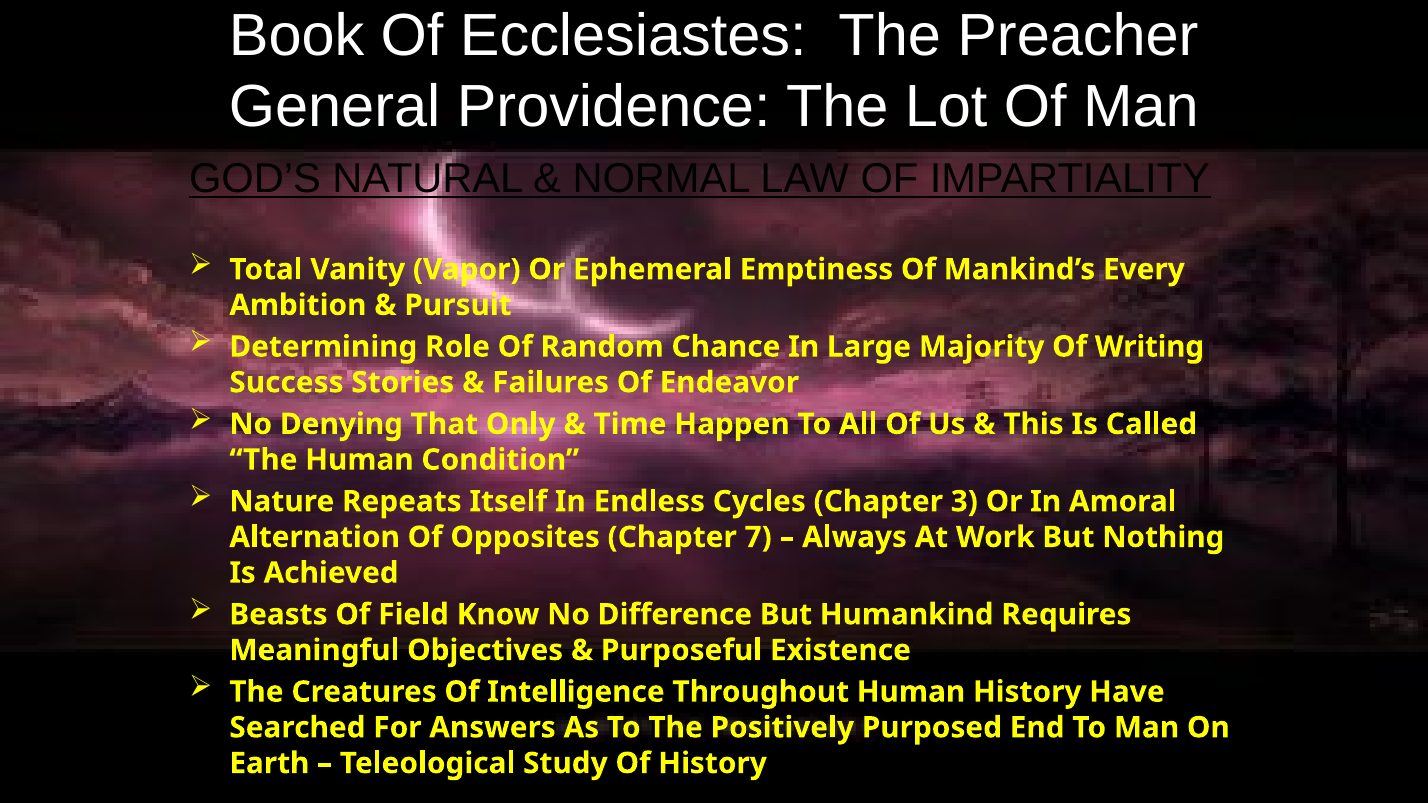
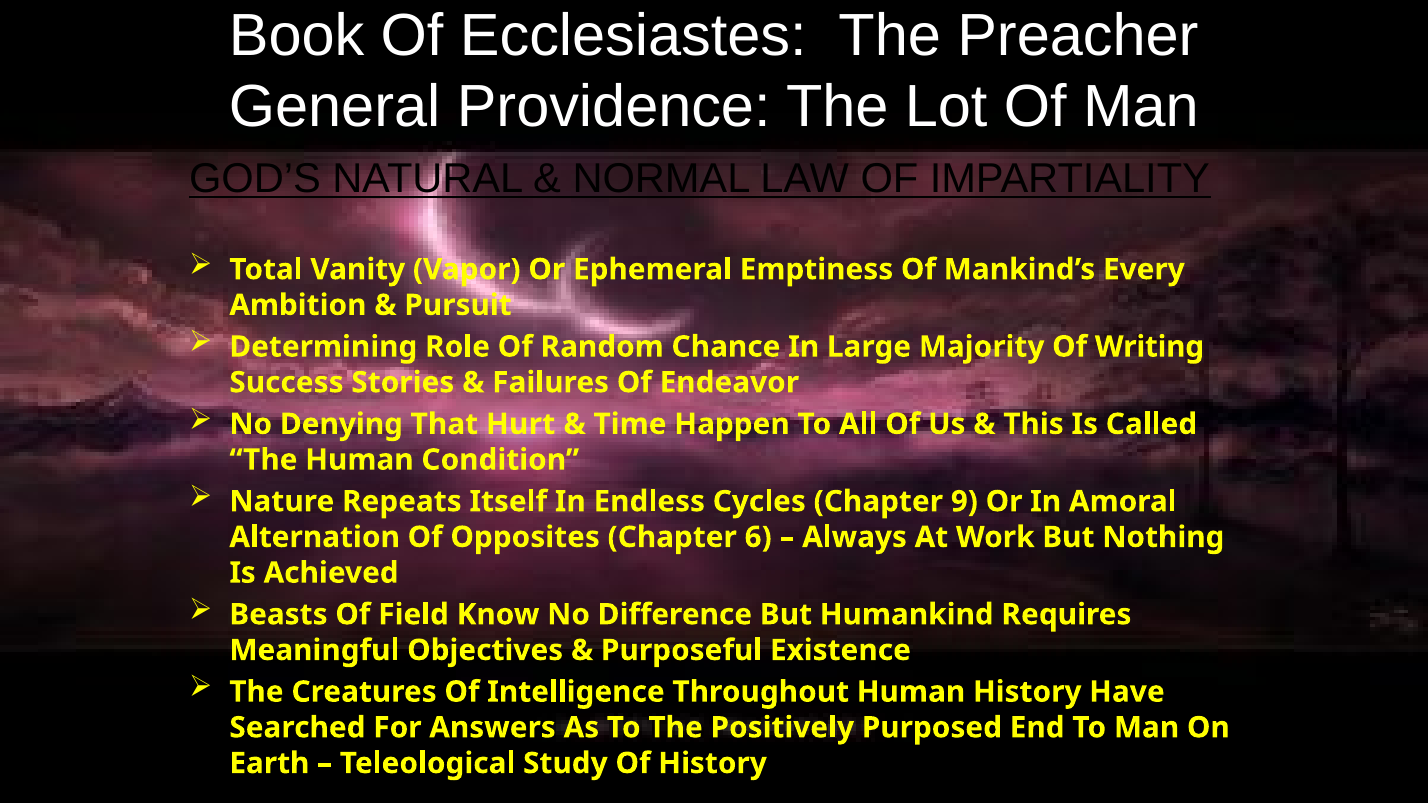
Only: Only -> Hurt (521, 424)
3: 3 -> 9 (964, 502)
7: 7 -> 6 (758, 537)
